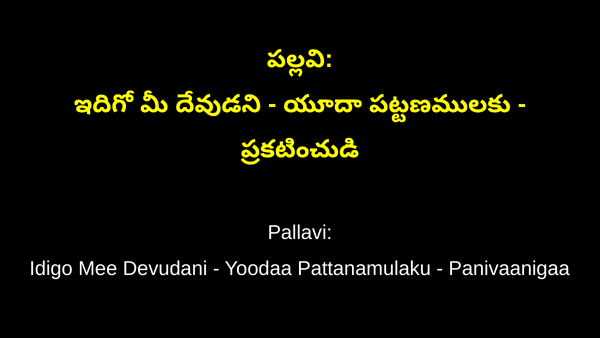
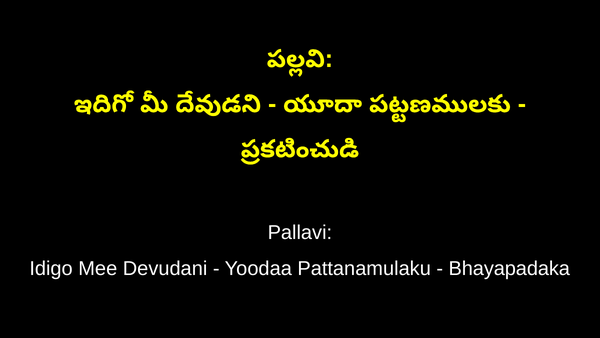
Panivaanigaa: Panivaanigaa -> Bhayapadaka (509, 268)
